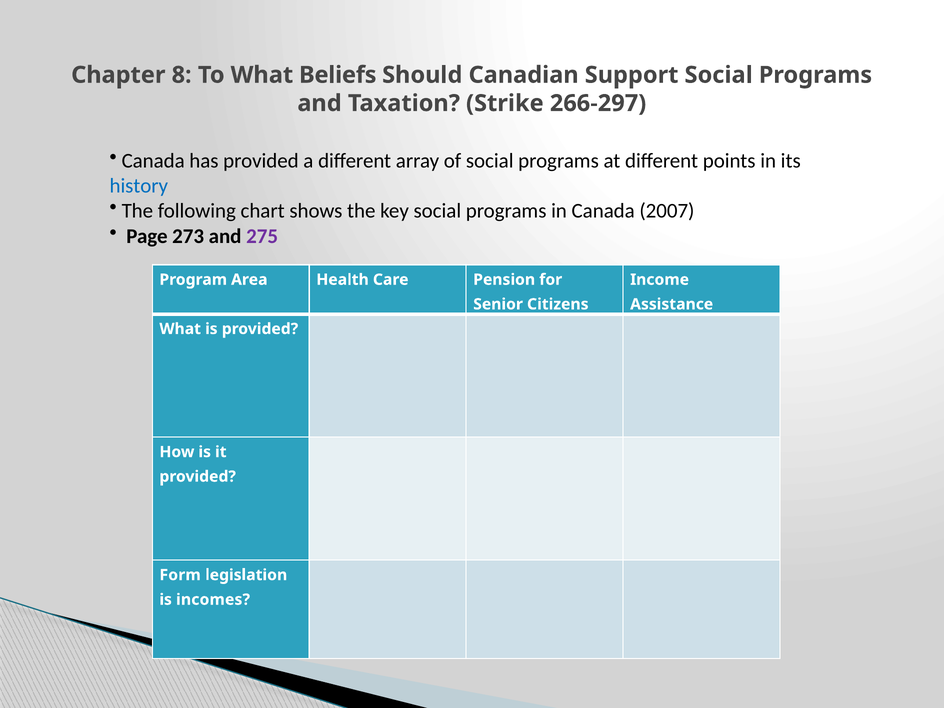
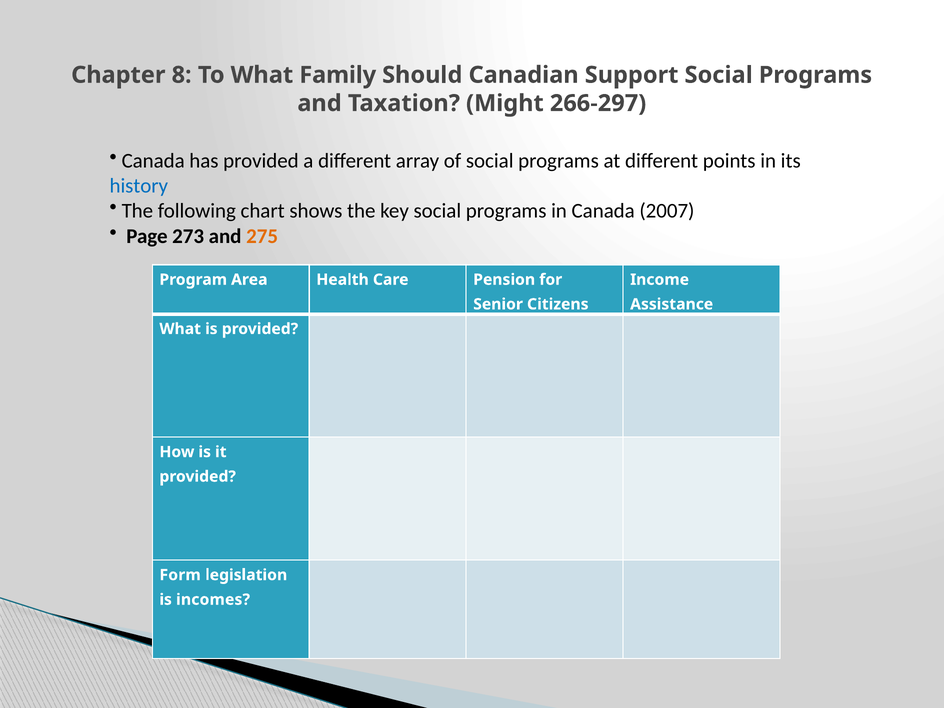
Beliefs: Beliefs -> Family (338, 75)
Strike: Strike -> Might (505, 103)
275 colour: purple -> orange (262, 236)
